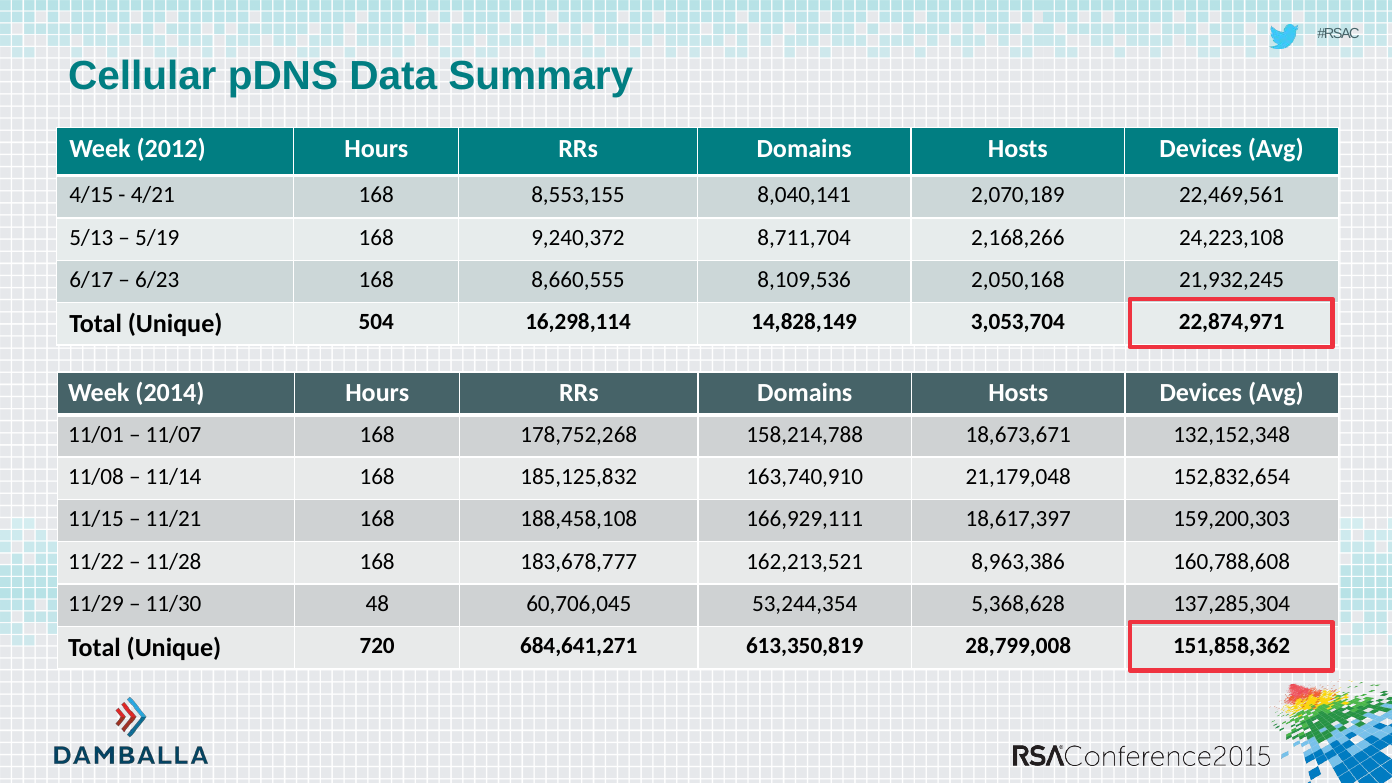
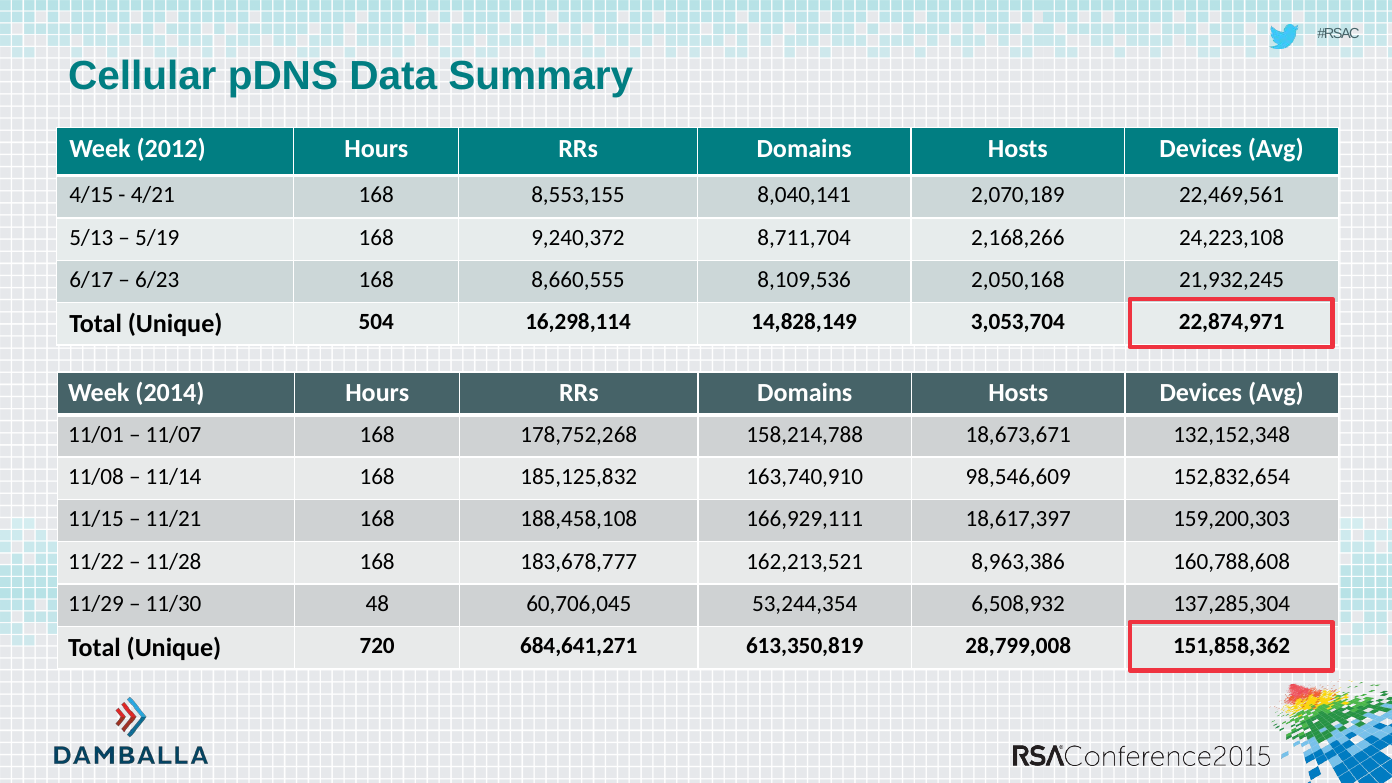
21,179,048: 21,179,048 -> 98,546,609 (1018, 477)
5,368,628: 5,368,628 -> 6,508,932 (1018, 604)
